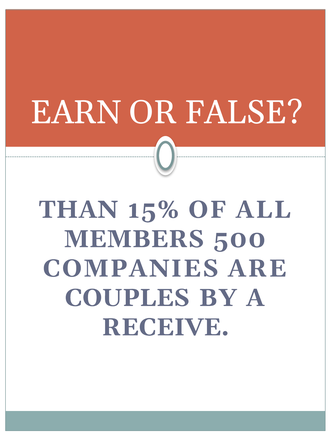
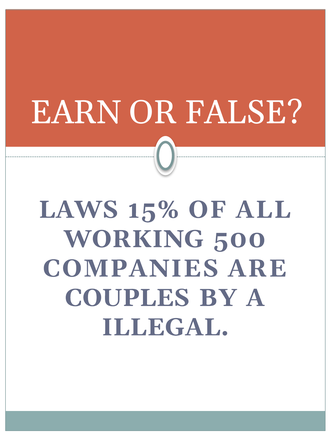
THAN: THAN -> LAWS (78, 210)
MEMBERS: MEMBERS -> WORKING (134, 239)
RECEIVE: RECEIVE -> ILLEGAL (165, 328)
